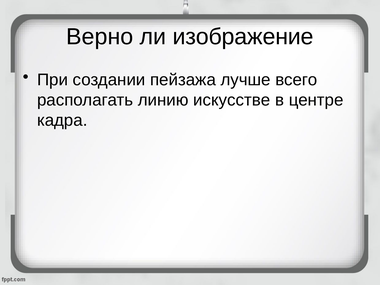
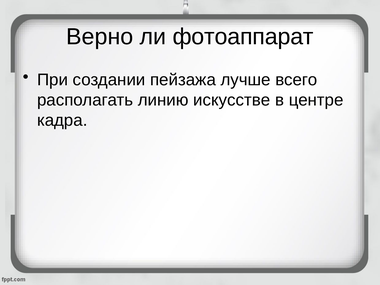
изображение: изображение -> фотоаппарат (243, 37)
